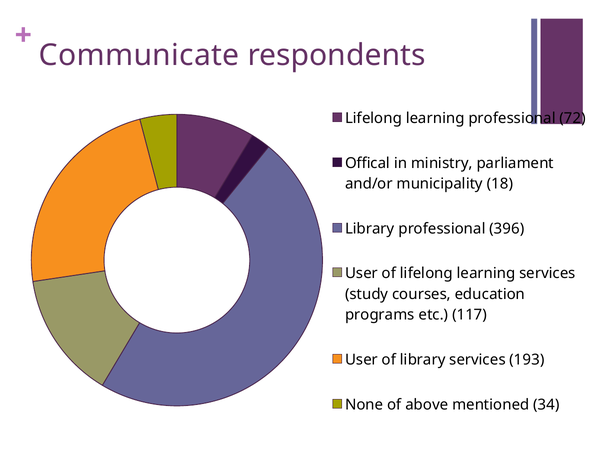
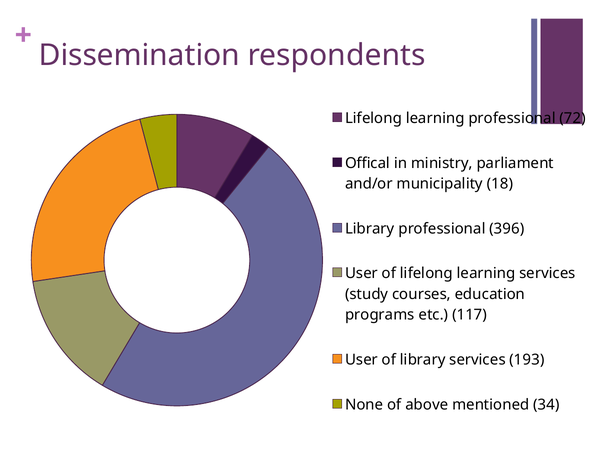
Communicate: Communicate -> Dissemination (139, 55)
